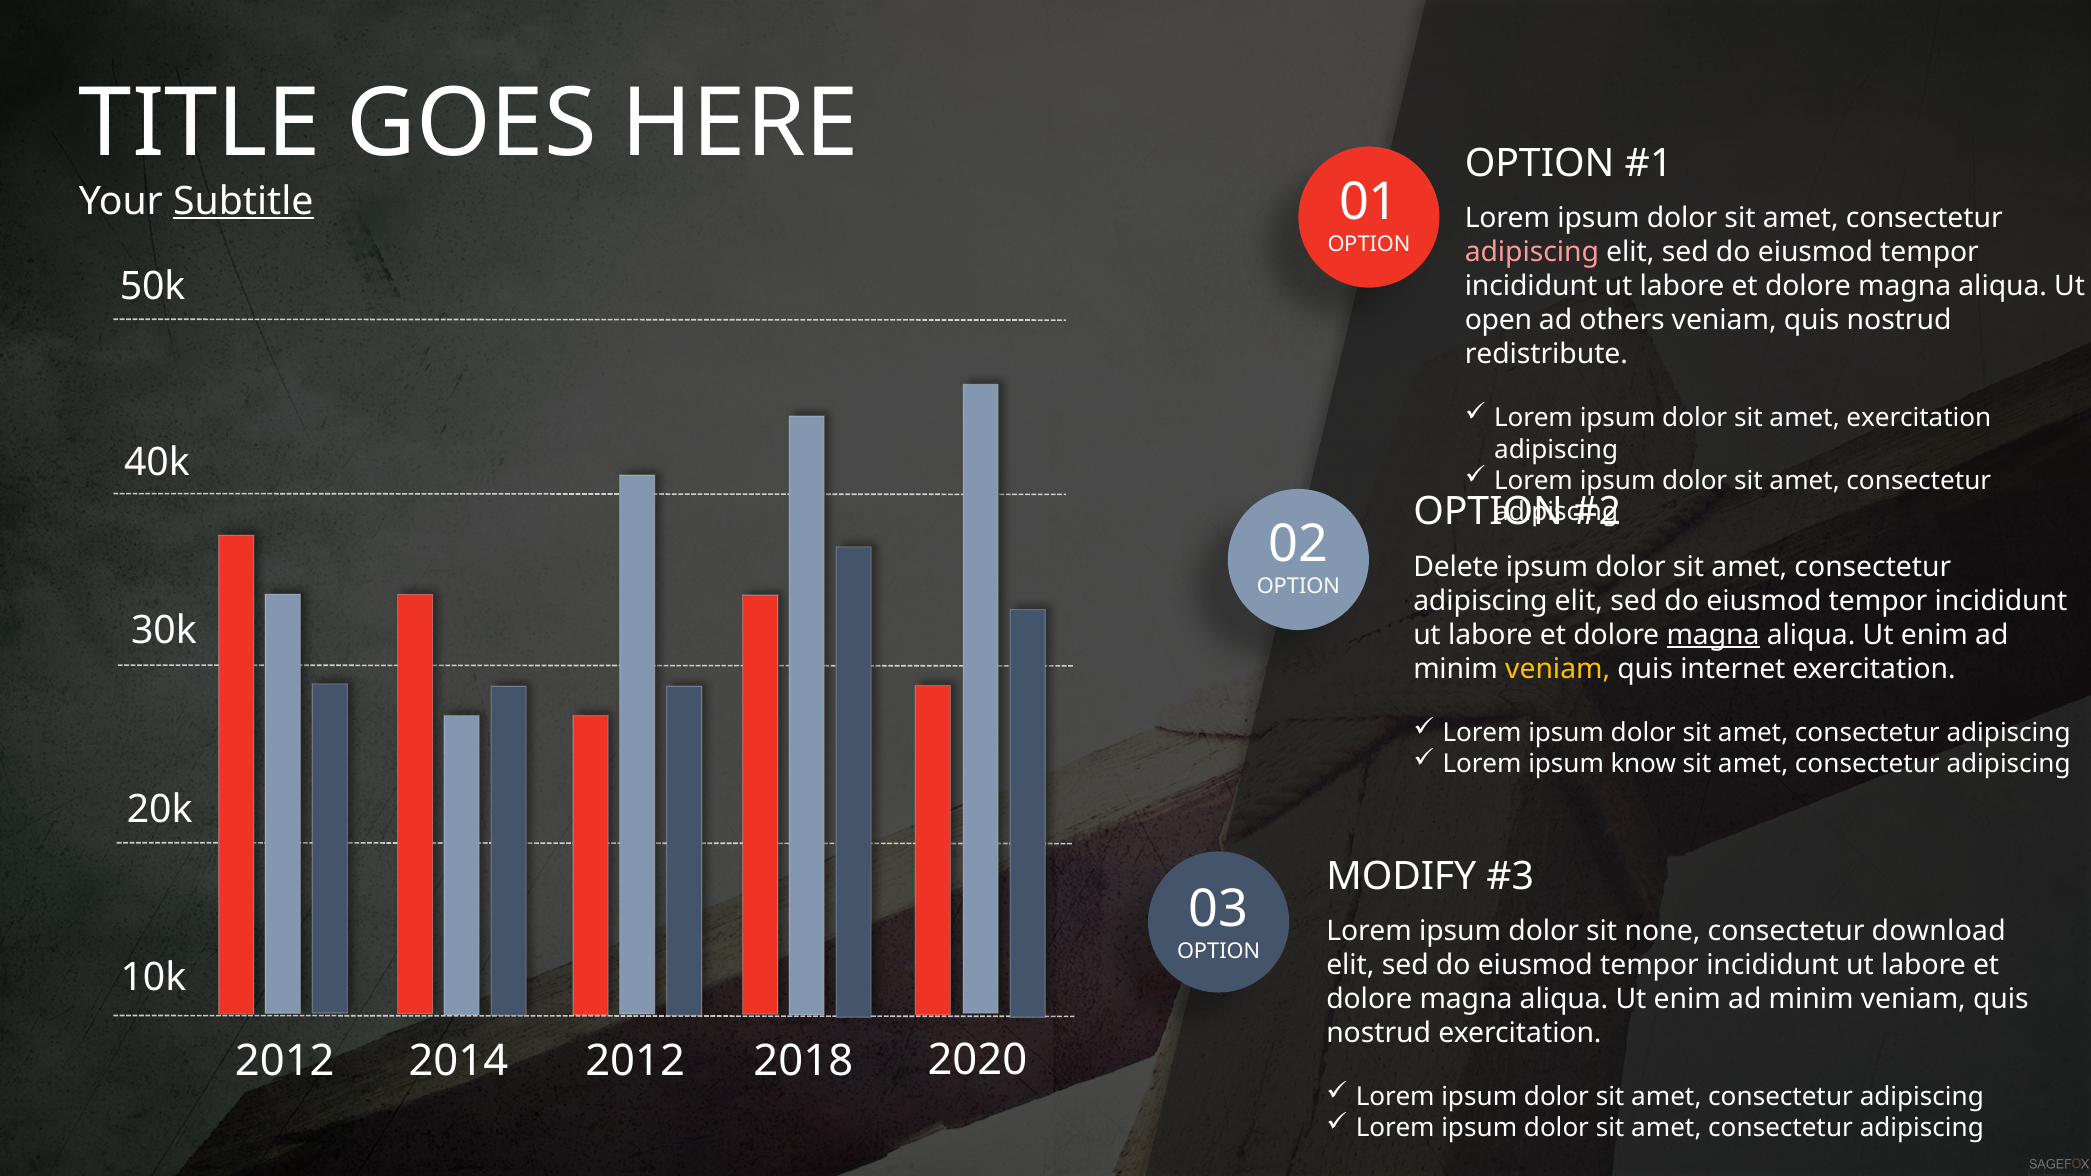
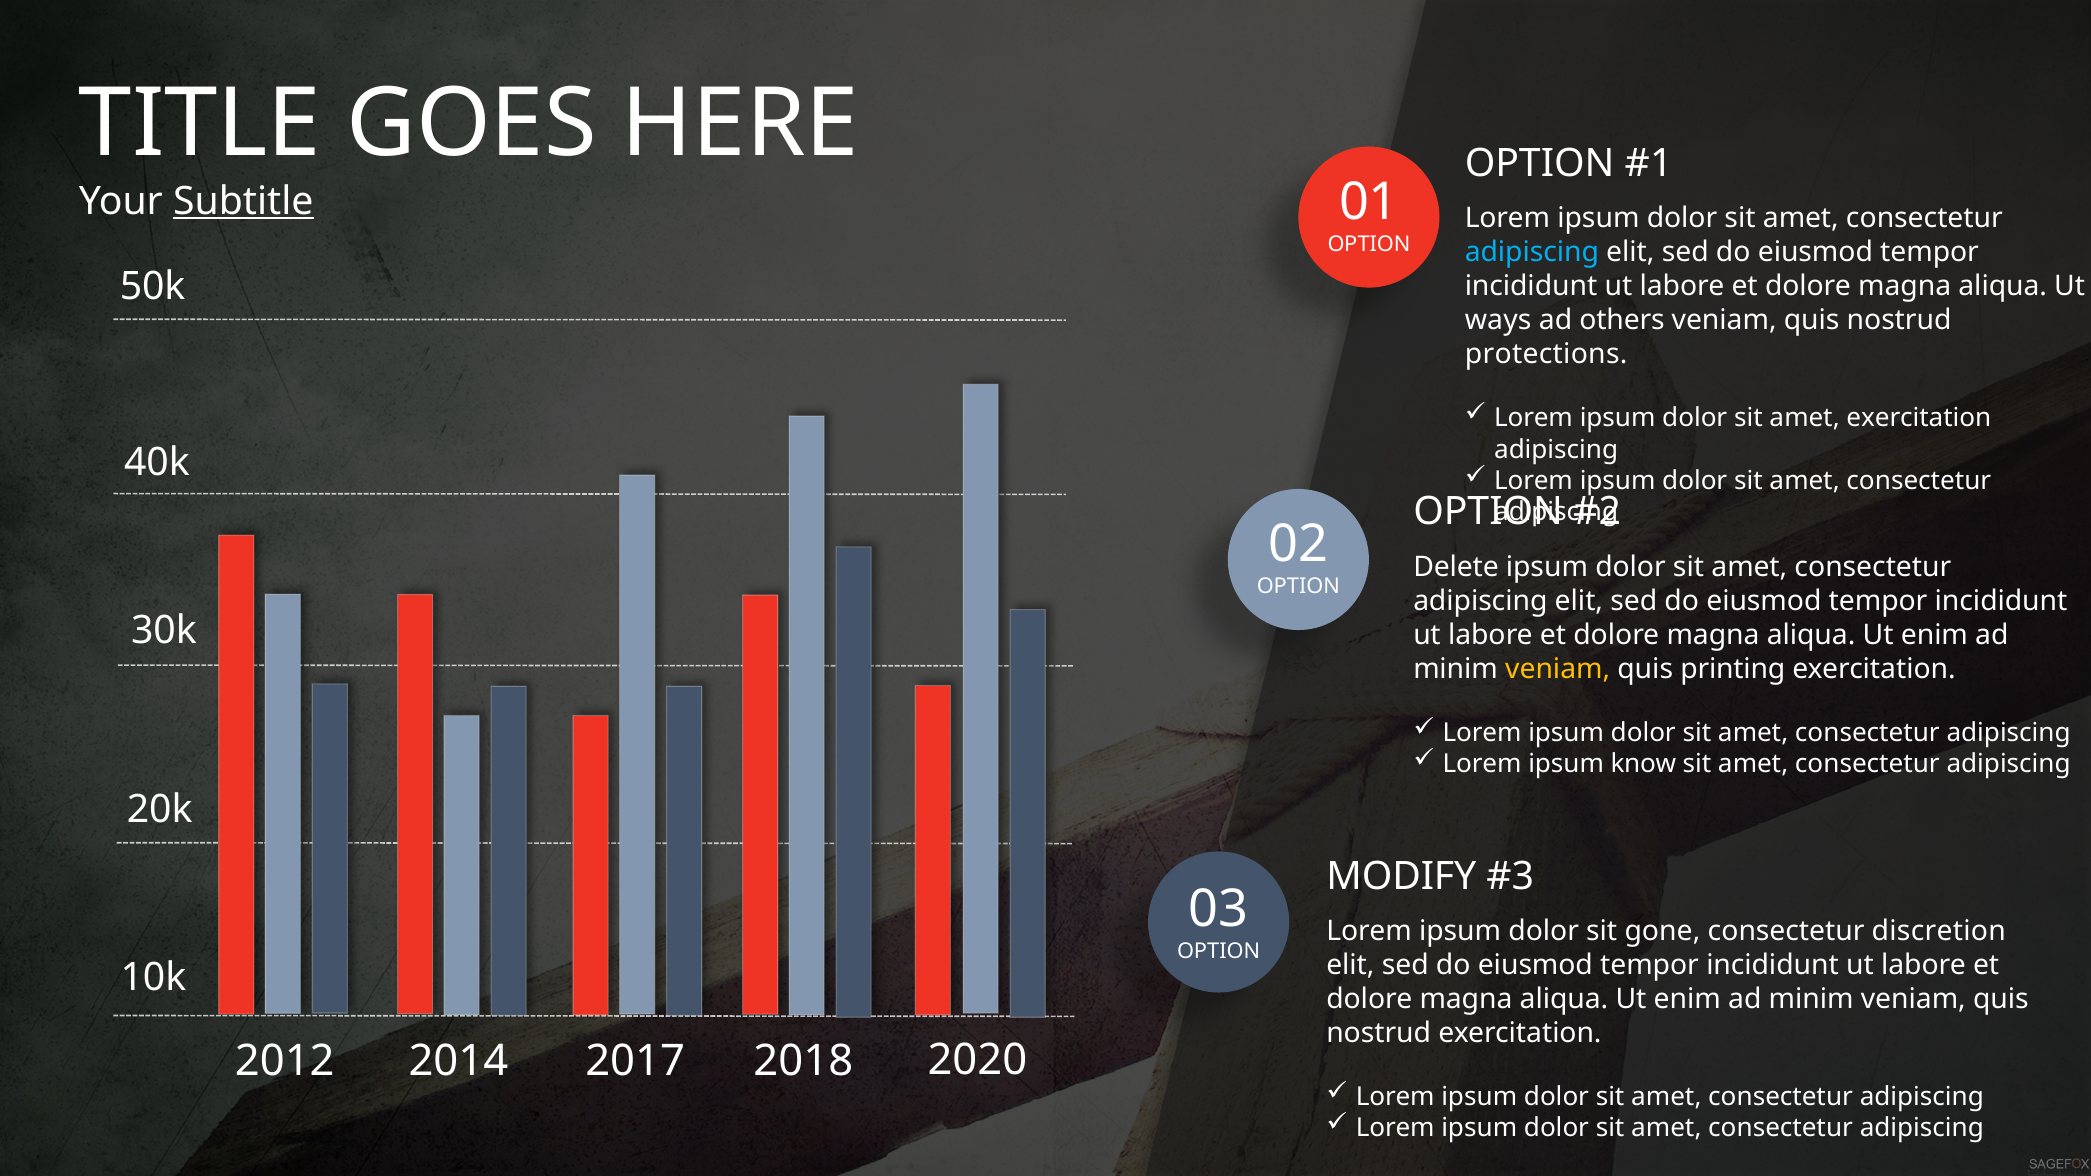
adipiscing colour: pink -> light blue (1532, 252)
open: open -> ways (1498, 320)
redistribute: redistribute -> protections (1546, 354)
magna underline: present -> none (1713, 635)
internet: internet -> printing (1733, 669)
none: none -> gone (1662, 931)
download: download -> discretion (1939, 931)
2014 2012: 2012 -> 2017 (635, 1061)
